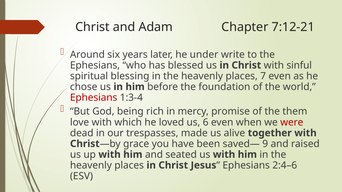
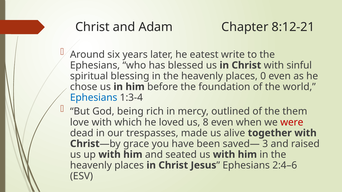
7:12-21: 7:12-21 -> 8:12-21 (293, 27)
under: under -> eatest (204, 55)
7: 7 -> 0 (263, 76)
Ephesians colour: red -> blue (94, 98)
promise: promise -> outlined (231, 112)
6: 6 -> 8 (206, 122)
9: 9 -> 3 (265, 144)
